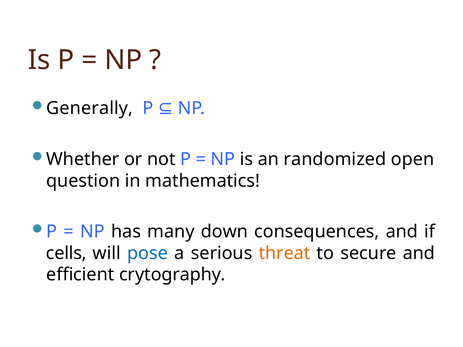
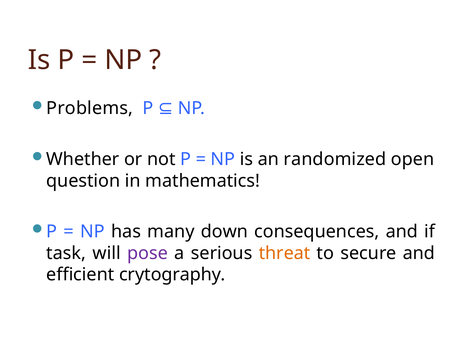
Generally: Generally -> Problems (90, 108)
cells: cells -> task (66, 253)
pose colour: blue -> purple (148, 253)
